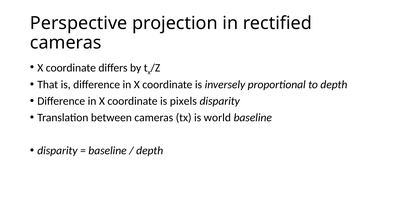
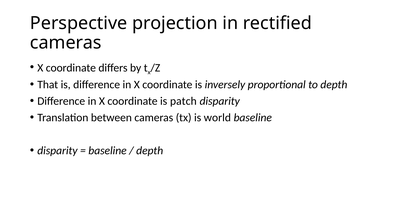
pixels: pixels -> patch (183, 101)
